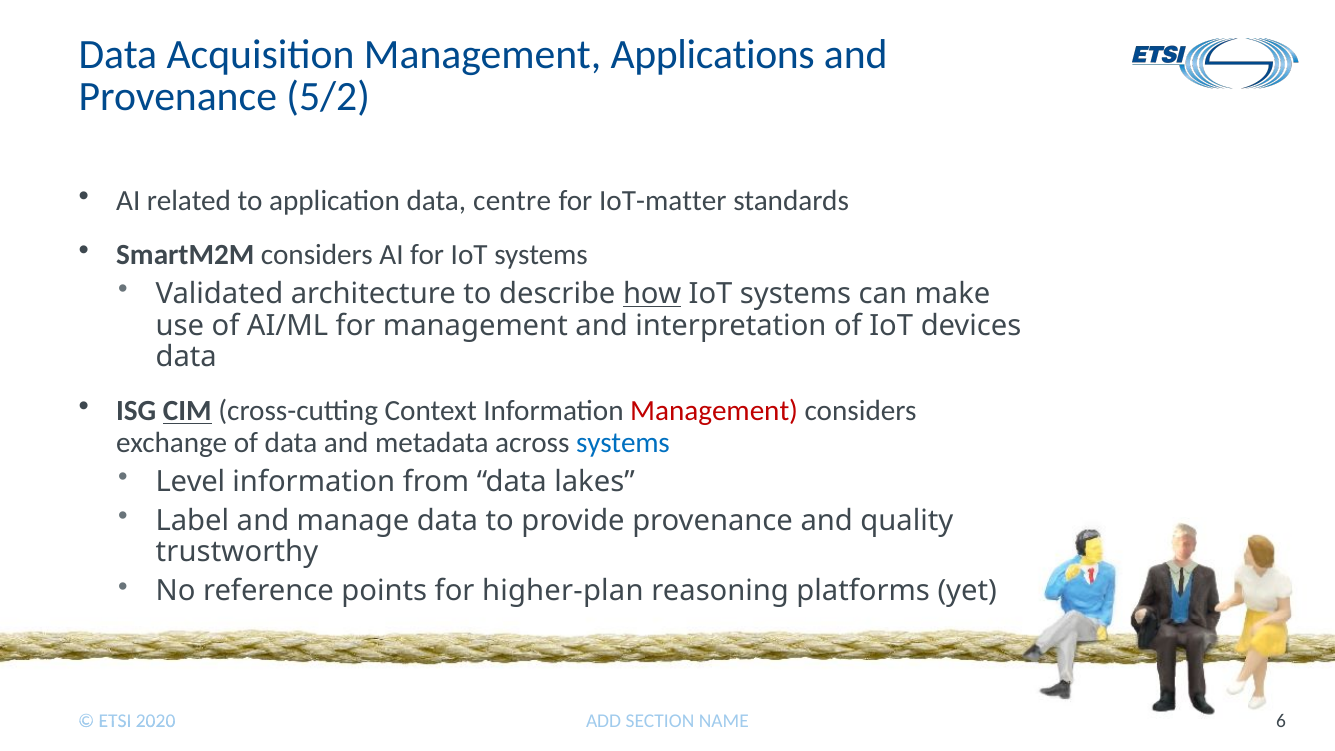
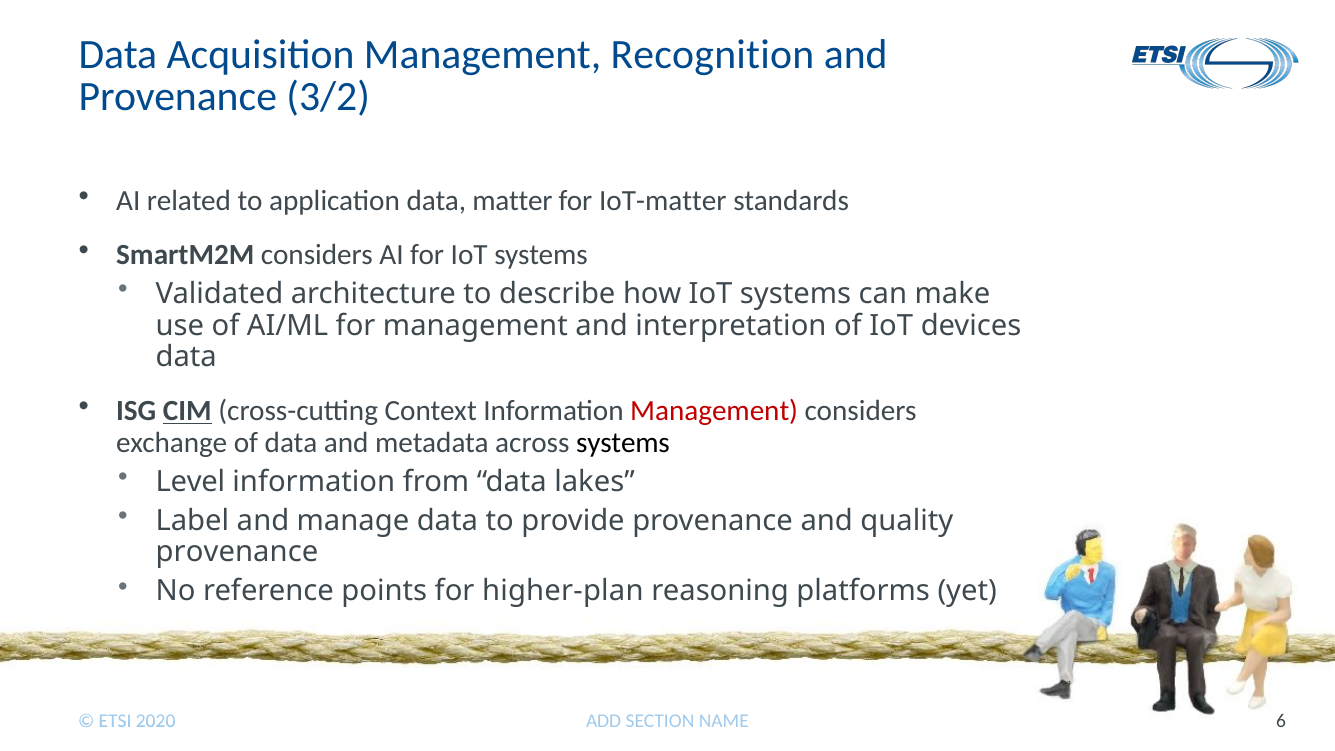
Applications: Applications -> Recognition (712, 55)
5/2: 5/2 -> 3/2 (328, 97)
centre: centre -> matter (512, 201)
how underline: present -> none (652, 294)
systems colour: blue -> black (623, 442)
trustworthy: trustworthy -> provenance (237, 552)
